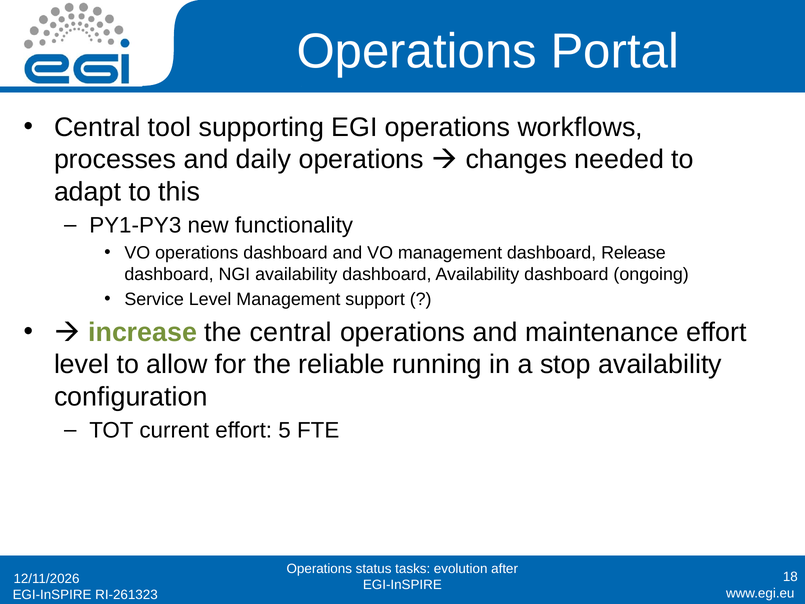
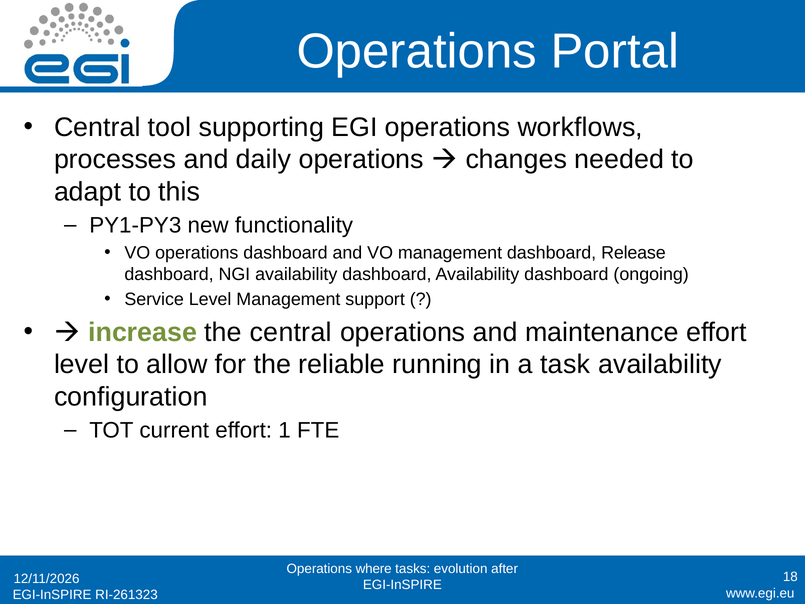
stop: stop -> task (565, 364)
5: 5 -> 1 (285, 430)
status: status -> where (374, 569)
